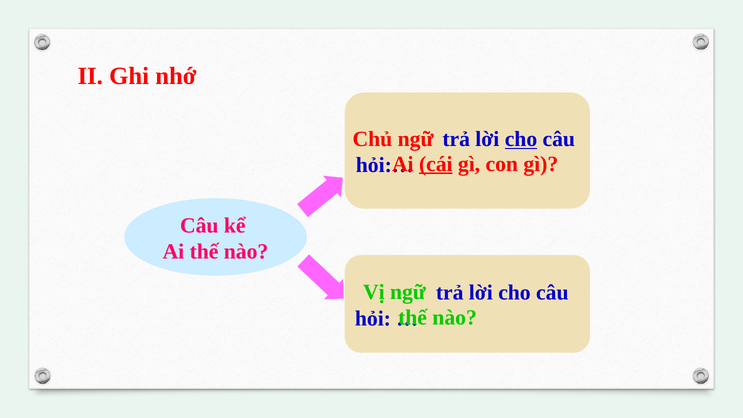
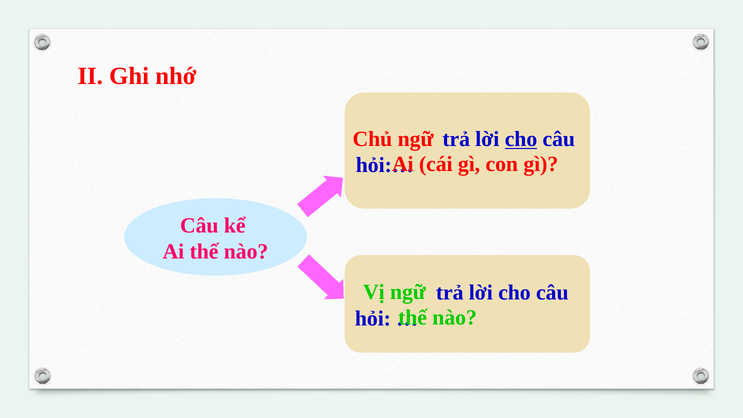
cái underline: present -> none (436, 164)
